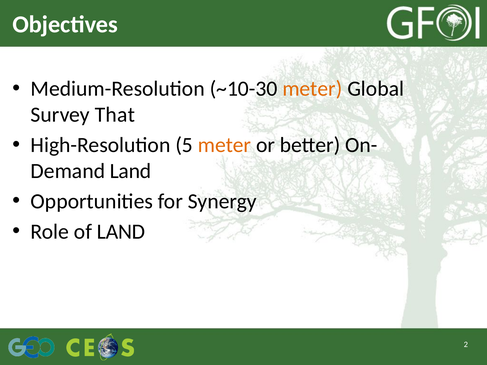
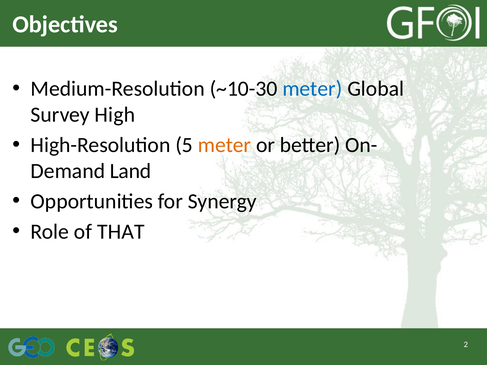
meter colour: orange -> blue (312, 89)
That: That -> High (115, 115)
of LAND: LAND -> THAT (121, 232)
